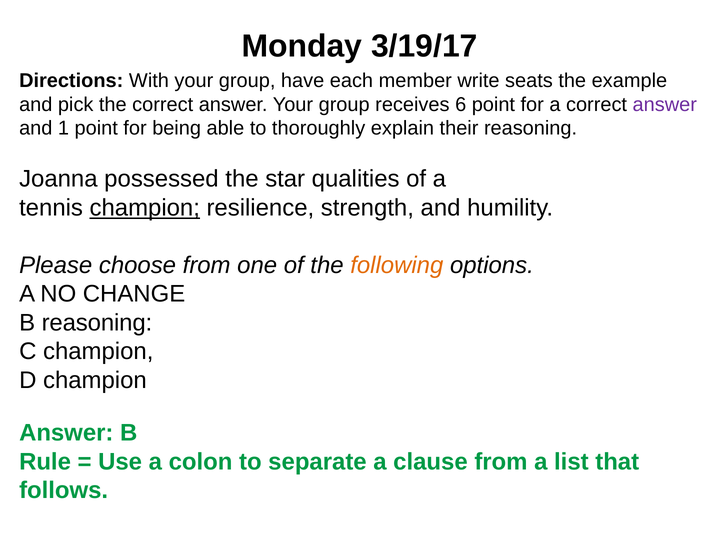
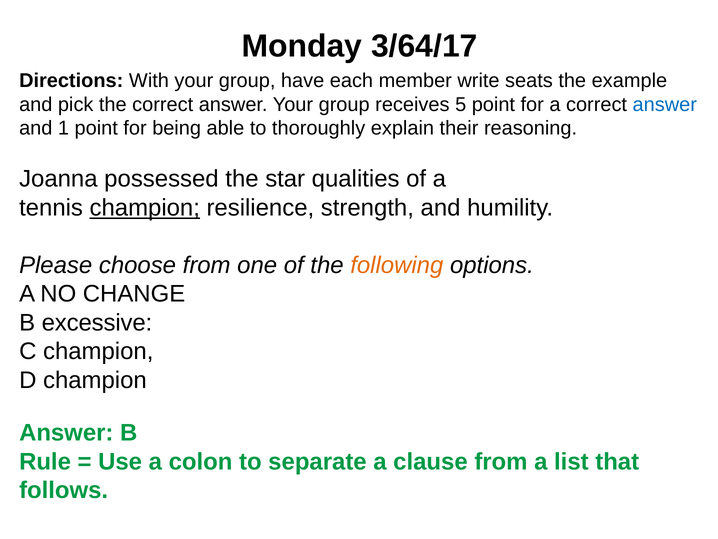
3/19/17: 3/19/17 -> 3/64/17 (424, 46)
6: 6 -> 5 (461, 104)
answer colour: purple -> blue (665, 104)
B reasoning: reasoning -> excessive (97, 322)
